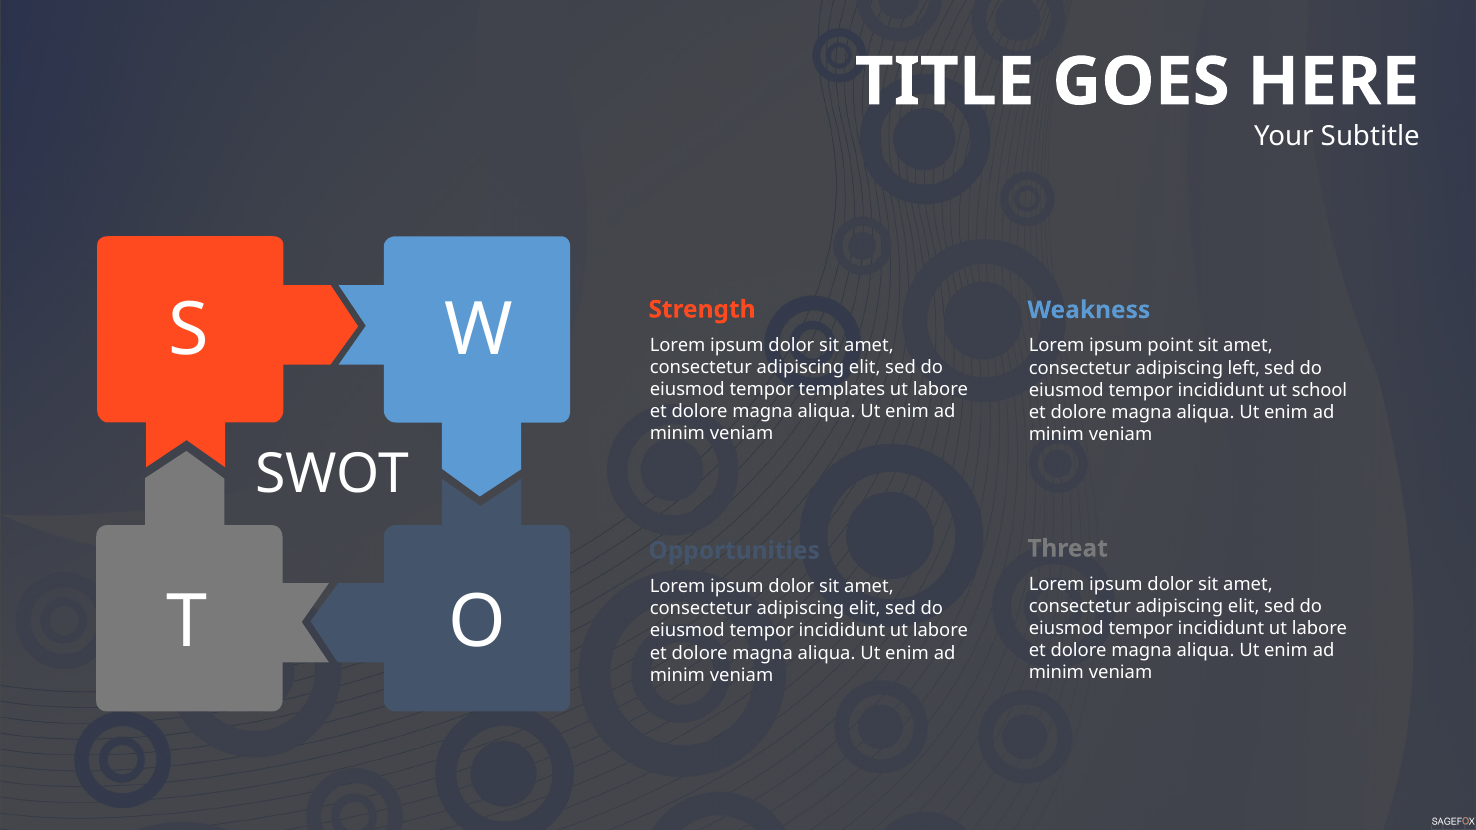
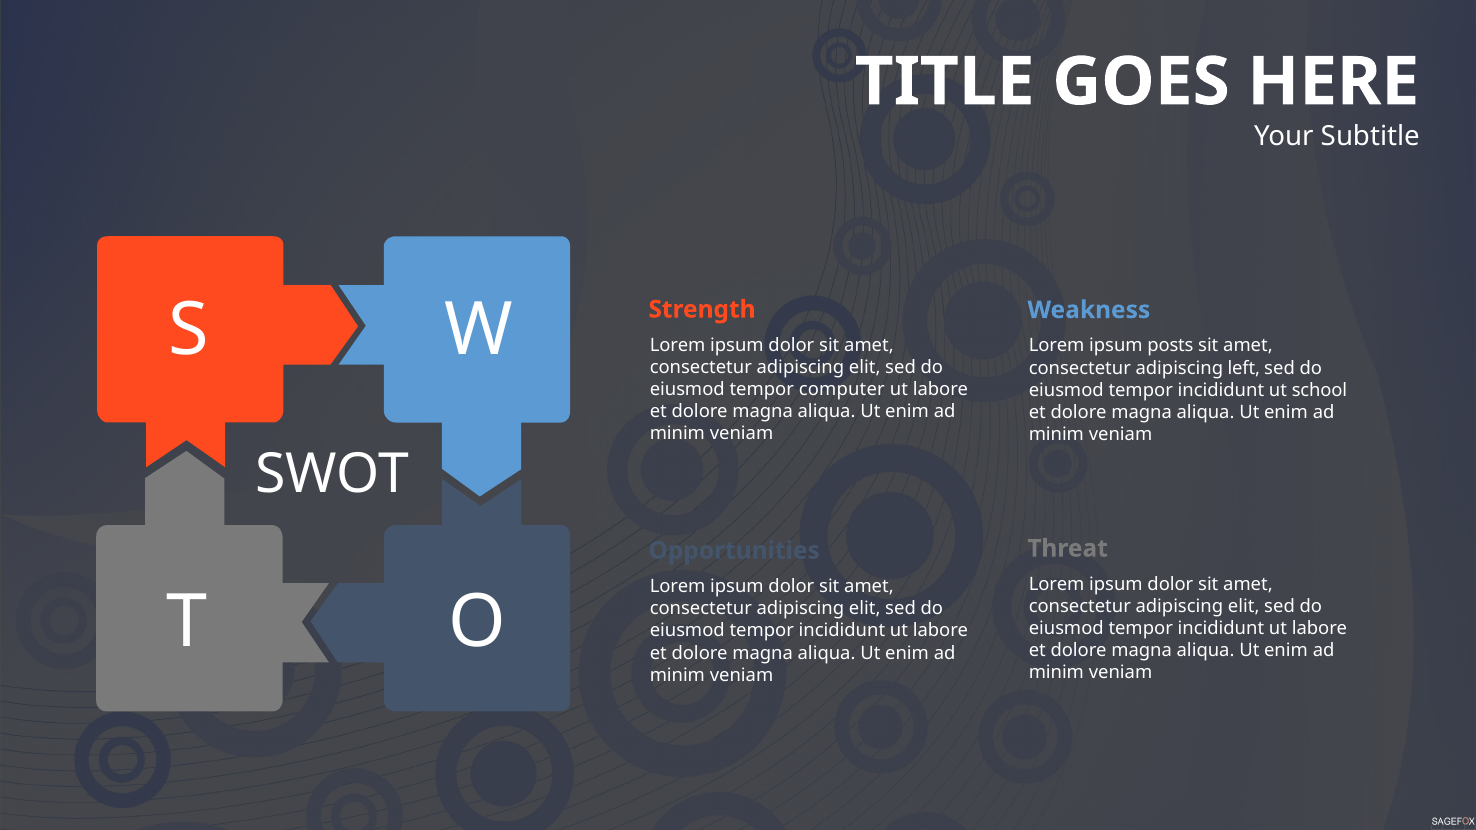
point: point -> posts (1170, 346)
templates: templates -> computer (842, 390)
